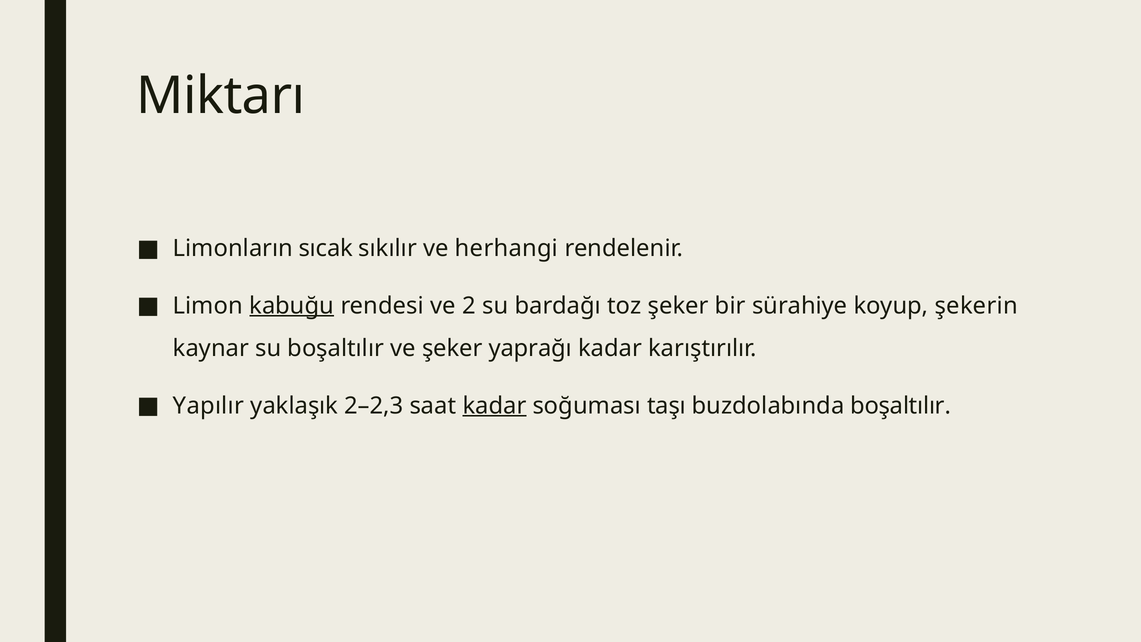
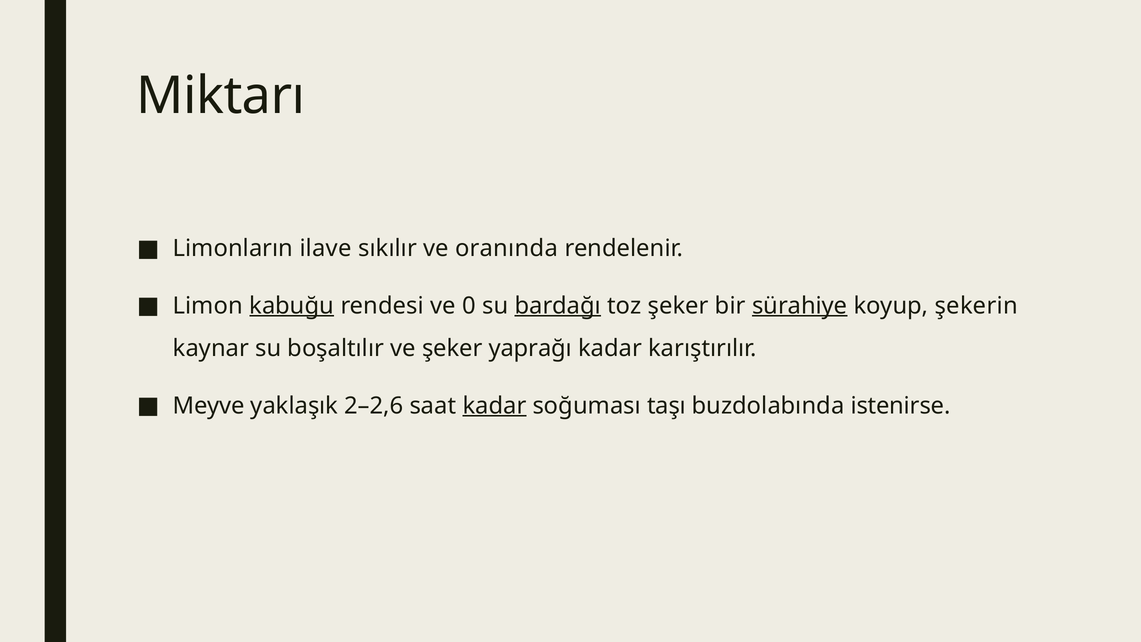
sıcak: sıcak -> ilave (326, 248)
herhangi: herhangi -> oranında (507, 248)
2: 2 -> 0 (469, 306)
bardağı underline: none -> present (558, 306)
sürahiye underline: none -> present (800, 306)
Yapılır: Yapılır -> Meyve (209, 406)
2–2,3: 2–2,3 -> 2–2,6 (374, 406)
buzdolabında boşaltılır: boşaltılır -> istenirse (901, 406)
